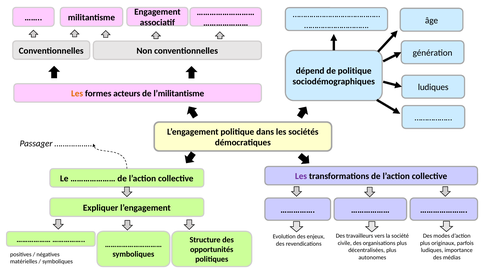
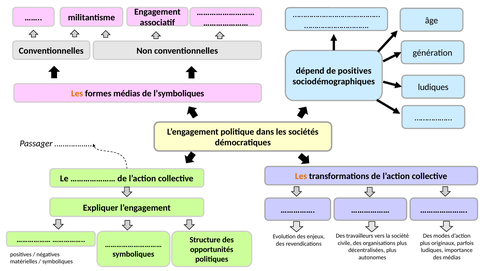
de politique: politique -> positives (355, 71)
formes acteurs: acteurs -> médias (127, 94)
l’militantisme: l’militantisme -> l’symboliques (179, 94)
Les colour: purple -> orange (301, 176)
